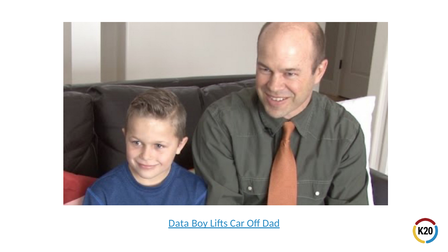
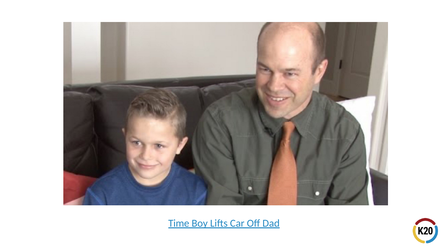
Data: Data -> Time (179, 223)
